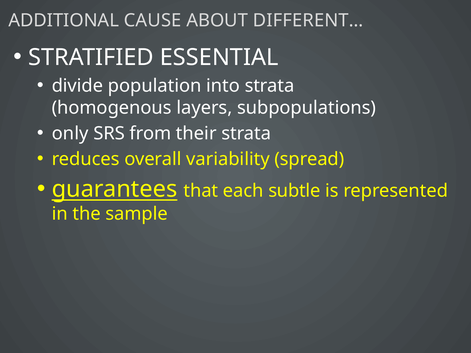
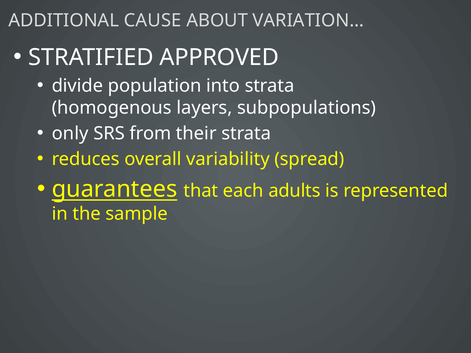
DIFFERENT…: DIFFERENT… -> VARIATION… (308, 21)
ESSENTIAL: ESSENTIAL -> APPROVED (219, 57)
subtle: subtle -> adults (294, 191)
